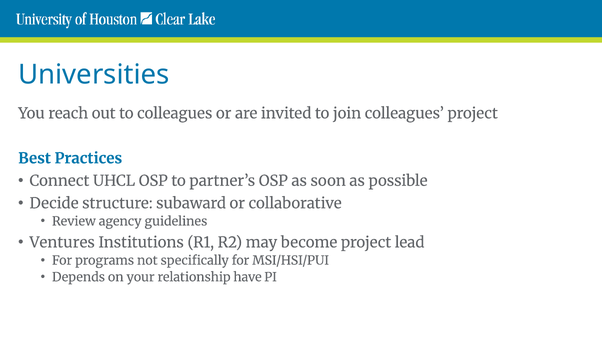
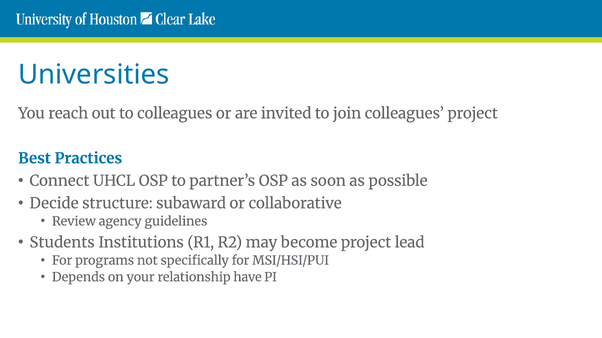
Ventures: Ventures -> Students (62, 243)
